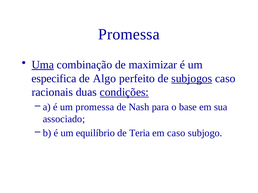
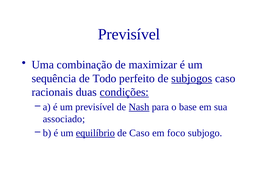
Promessa: Promessa -> Previsível (129, 34)
Uma underline: present -> none (43, 65)
especifica: especifica -> sequência (54, 79)
Algo: Algo -> Todo (105, 79)
um promessa: promessa -> previsível (95, 107)
Nash underline: none -> present (139, 107)
equilíbrio underline: none -> present (95, 133)
de Teria: Teria -> Caso (140, 133)
em caso: caso -> foco (176, 133)
